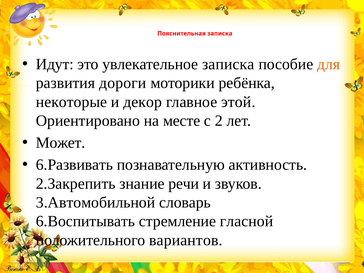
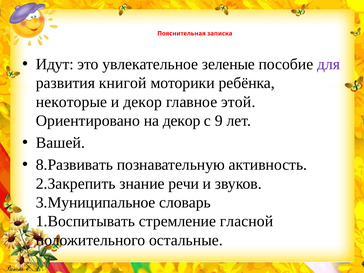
увлекательное записка: записка -> зеленые (228, 64)
для colour: orange -> purple (329, 64)
дороги: дороги -> книгой (123, 83)
на месте: месте -> декор (182, 121)
2: 2 -> 9 (219, 121)
Может: Может -> Вашей (60, 143)
6.Развивать: 6.Развивать -> 8.Развивать (74, 165)
3.Автомобильной: 3.Автомобильной -> 3.Муниципальное (96, 202)
6.Воспитывать: 6.Воспитывать -> 1.Воспитывать (85, 221)
вариантов: вариантов -> остальные (186, 240)
